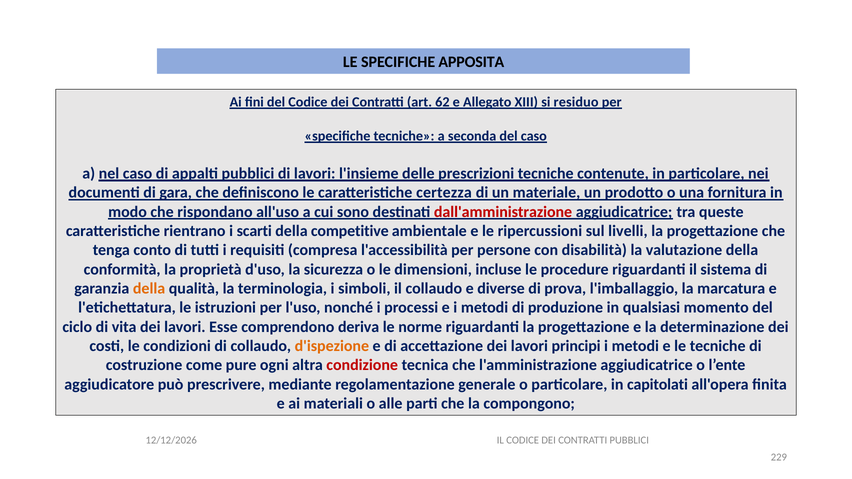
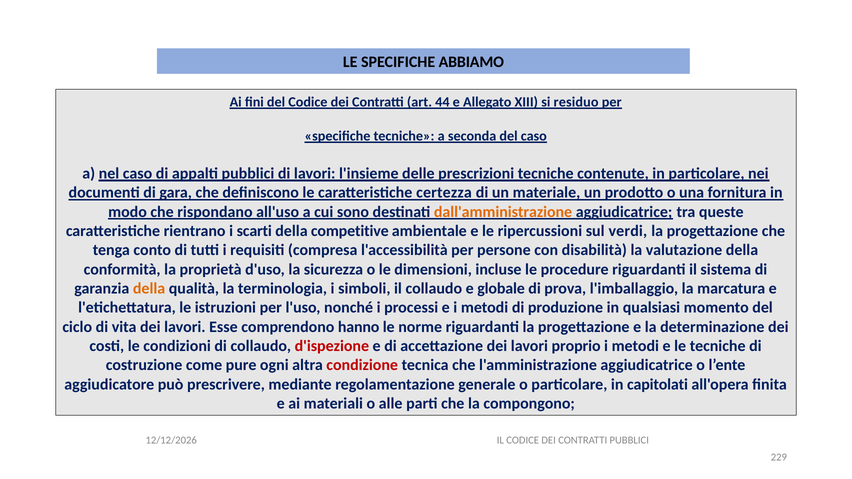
APPOSITA: APPOSITA -> ABBIAMO (471, 62)
62: 62 -> 44 (442, 102)
dall'amministrazione colour: red -> orange (503, 212)
livelli: livelli -> verdi (628, 231)
diverse: diverse -> globale (501, 289)
deriva: deriva -> hanno (359, 327)
d'ispezione colour: orange -> red (332, 346)
principi: principi -> proprio (576, 346)
